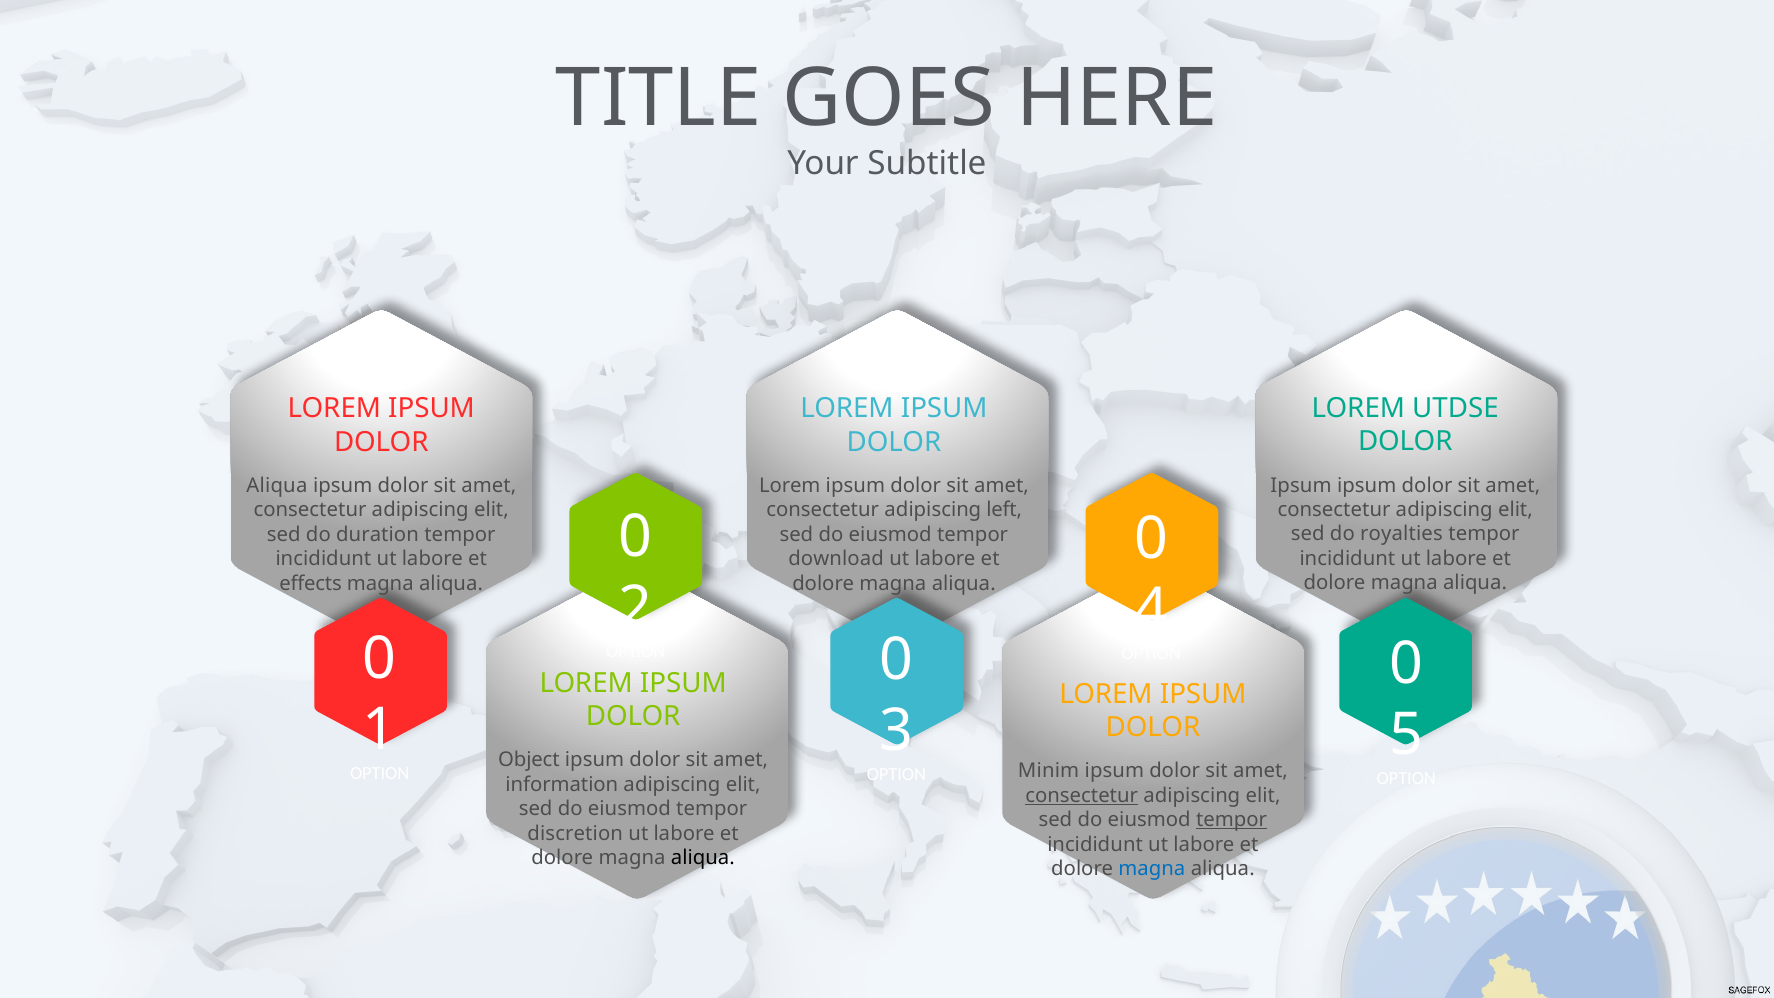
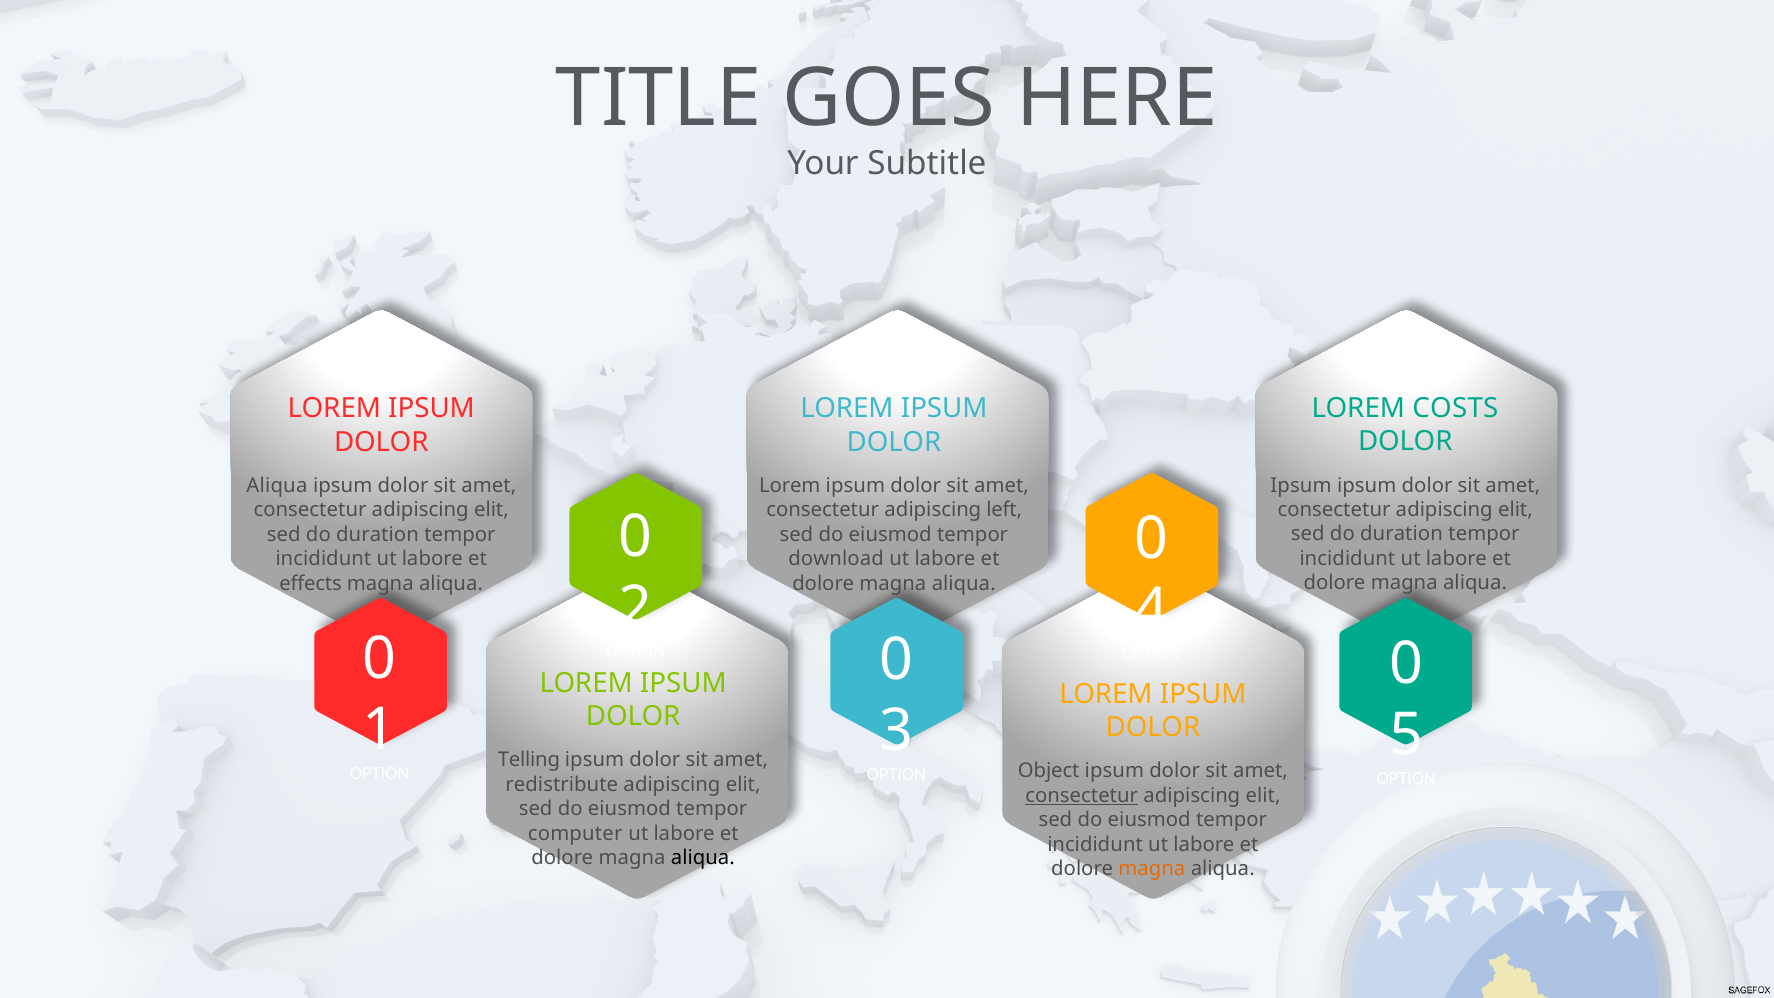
UTDSE: UTDSE -> COSTS (1455, 408)
royalties: royalties -> duration (1402, 534)
Object: Object -> Telling (529, 760)
Minim: Minim -> Object (1049, 771)
information: information -> redistribute (562, 785)
tempor underline: present -> none (1232, 820)
discretion: discretion -> computer (575, 833)
magna colour: blue -> orange (1152, 869)
